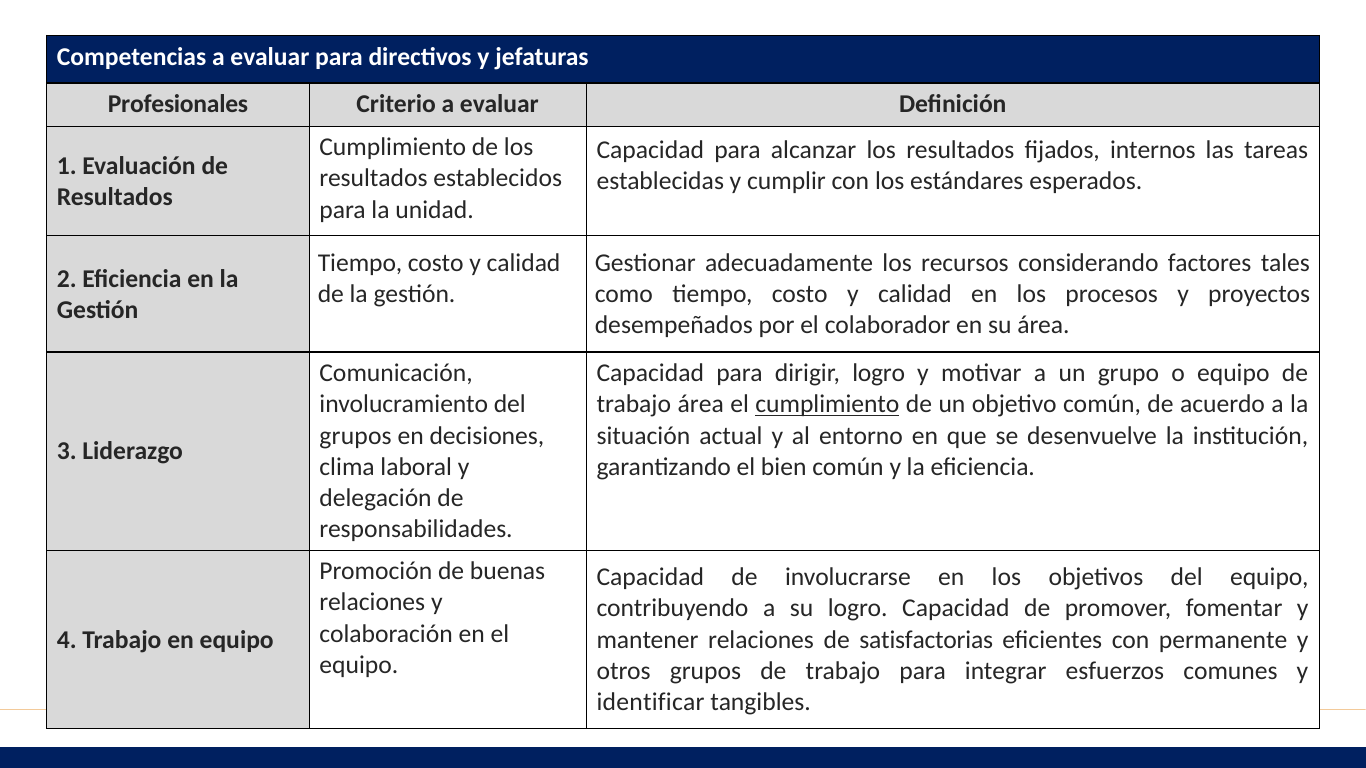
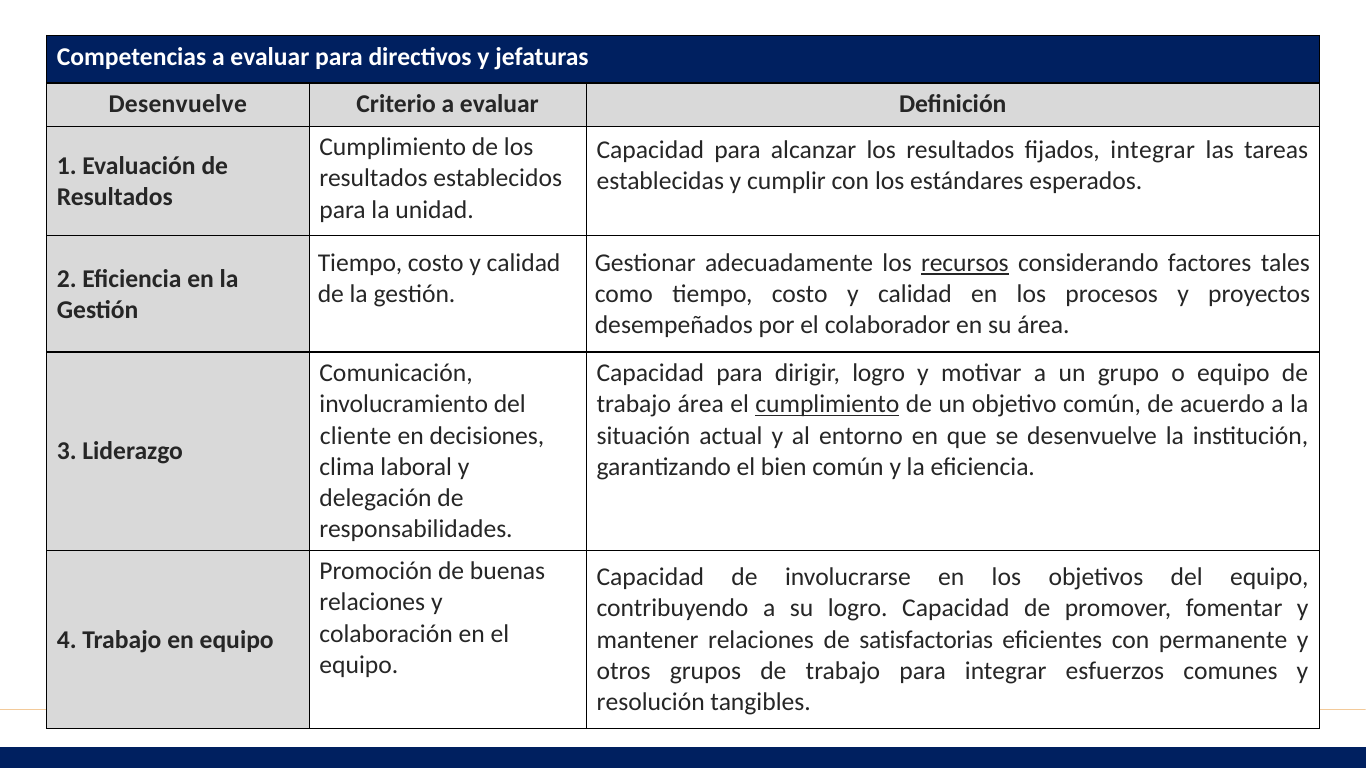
Profesionales: Profesionales -> Desenvuelve (178, 104)
fijados internos: internos -> integrar (1153, 150)
recursos underline: none -> present (965, 263)
grupos: grupos -> cliente (356, 436)
identificar: identificar -> resolución (651, 702)
